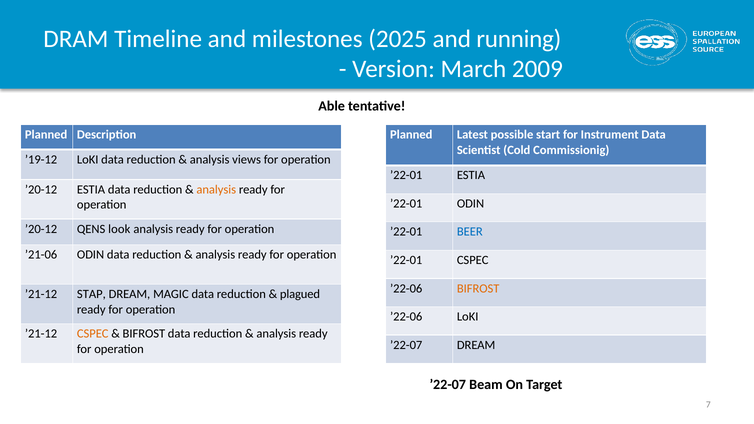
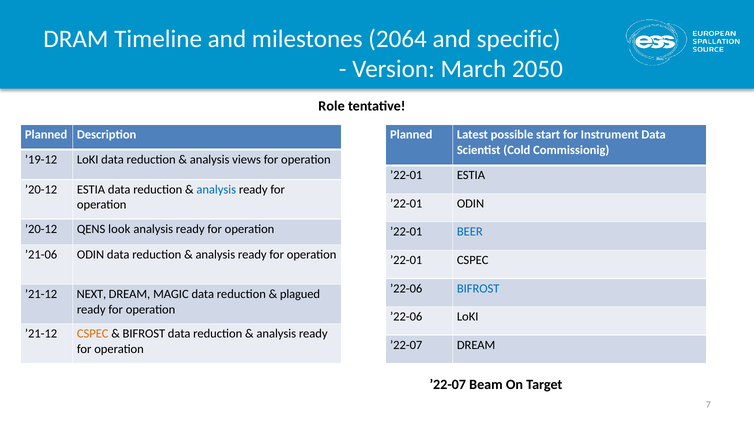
2025: 2025 -> 2064 (398, 39)
running: running -> specific (519, 39)
2009: 2009 -> 2050 (537, 69)
Able: Able -> Role (332, 106)
analysis colour: orange -> blue (216, 190)
BIFROST colour: orange -> blue (478, 289)
STAP: STAP -> NEXT (91, 294)
